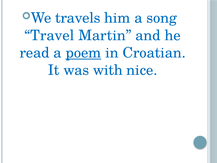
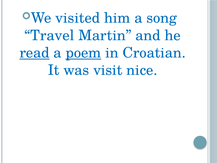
travels: travels -> visited (78, 18)
read underline: none -> present (35, 53)
with: with -> visit (108, 70)
